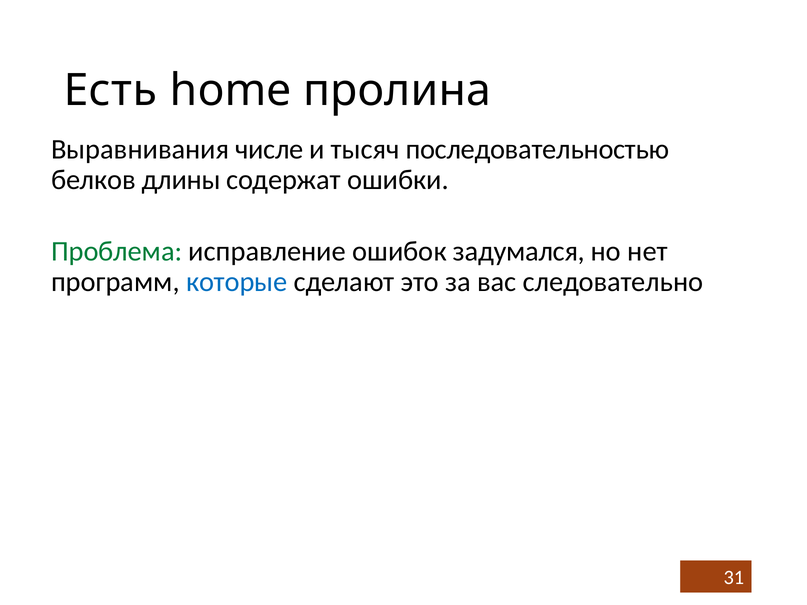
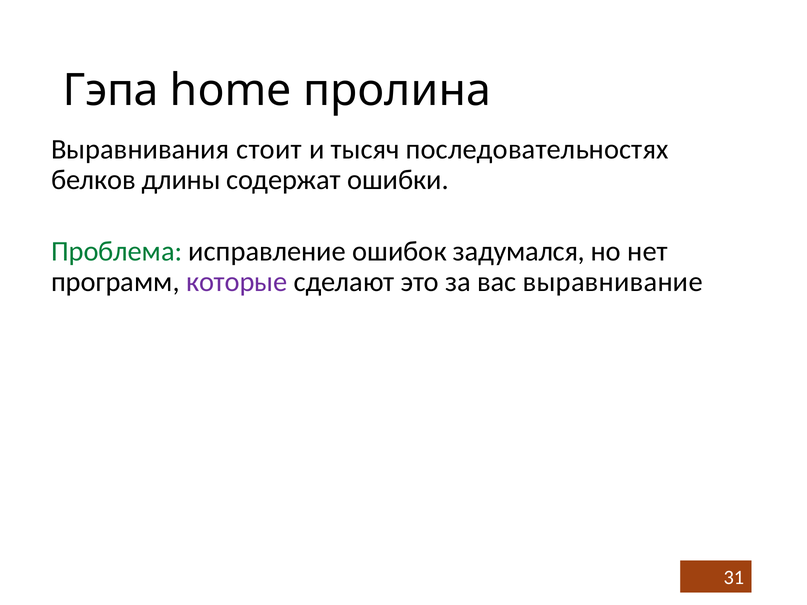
Есть: Есть -> Гэпа (111, 90)
числе: числе -> стоит (269, 149)
последовательностью: последовательностью -> последовательностях (537, 149)
которые colour: blue -> purple (237, 282)
следовательно: следовательно -> выравнивание (613, 282)
